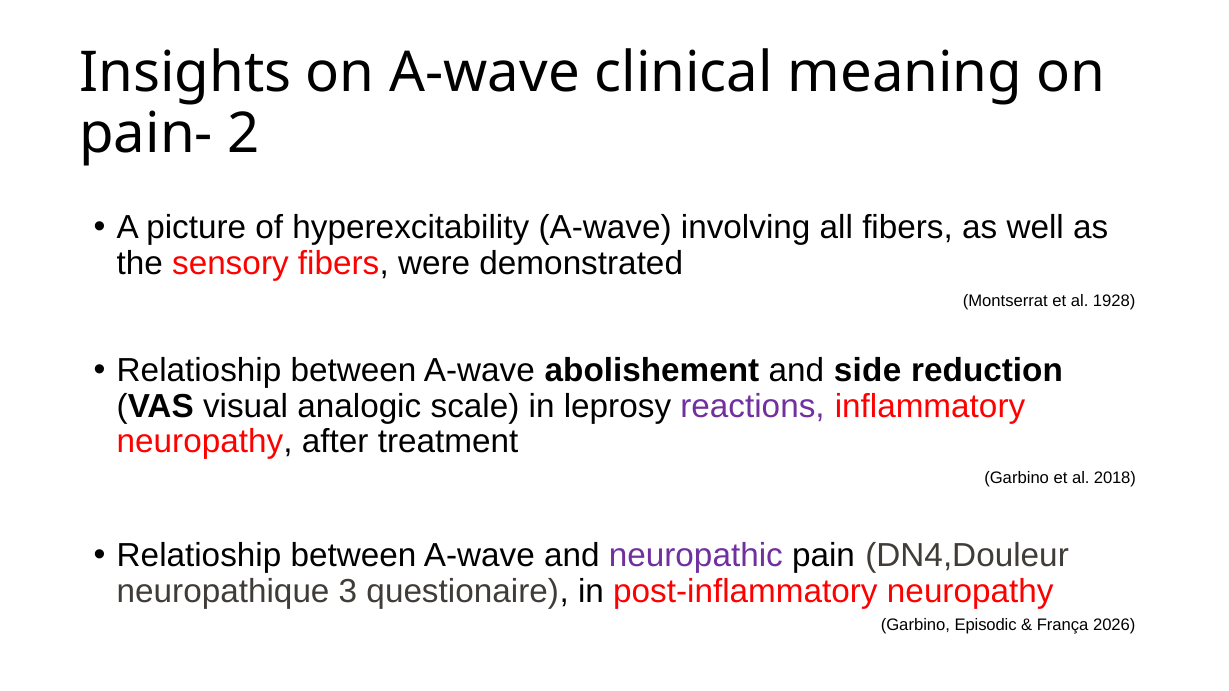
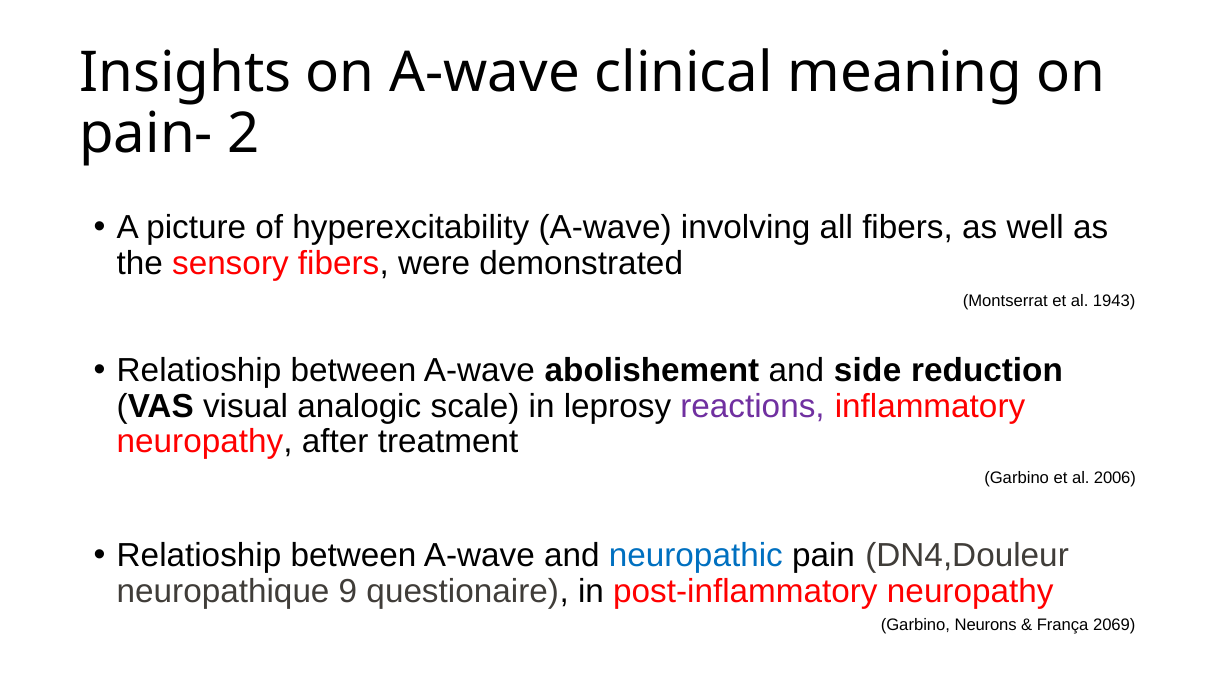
1928: 1928 -> 1943 (1114, 301)
2018: 2018 -> 2006 (1115, 478)
neuropathic colour: purple -> blue (696, 555)
3: 3 -> 9 (348, 591)
Episodic: Episodic -> Neurons (986, 625)
2026: 2026 -> 2069 (1114, 625)
